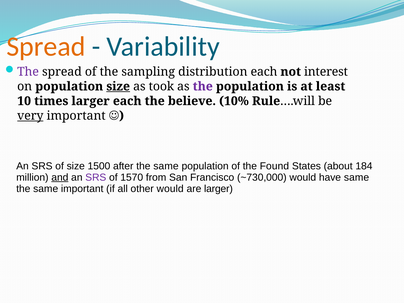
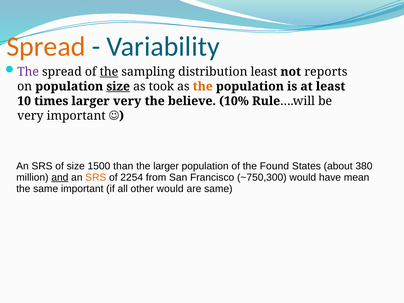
the underline: none -> present (109, 72)
distribution each: each -> least (264, 72)
interest: interest -> reports (326, 72)
the colour: purple -> orange (203, 86)
larger each: each -> very (127, 101)
very underline: present -> none (30, 116)
after: after -> than (123, 166)
same: same -> larger (166, 166)
184: 184 -> 380 (364, 166)
SRS colour: purple -> orange (96, 177)
1570: 1570 -> 2254 (132, 177)
~730,000: ~730,000 -> ~750,300 (262, 177)
have same: same -> mean (357, 177)
are larger: larger -> same (218, 189)
